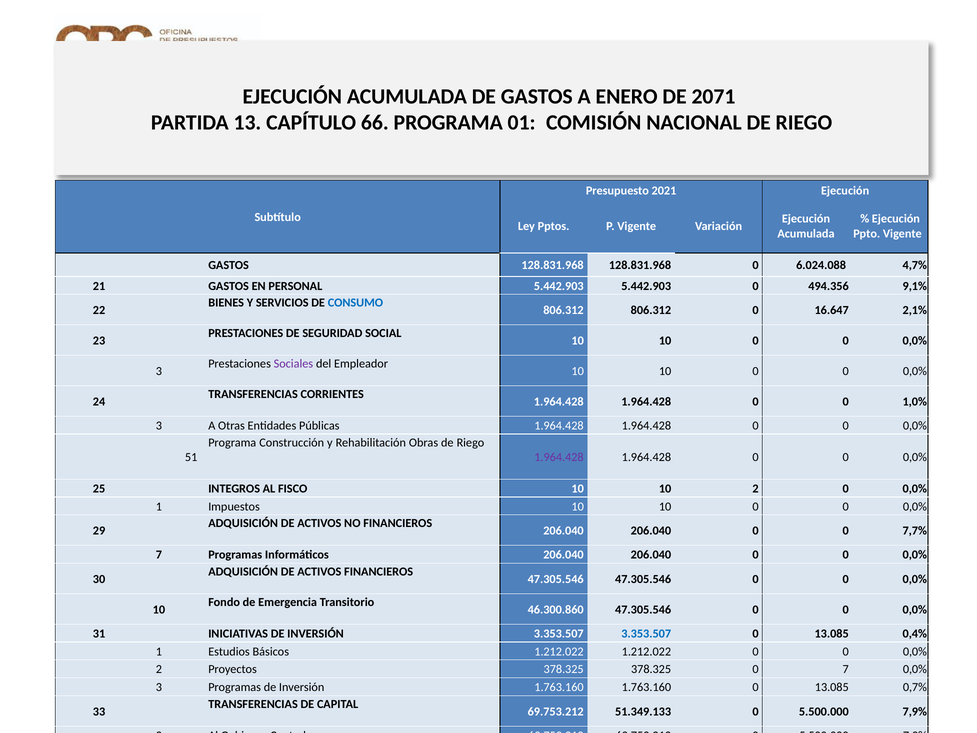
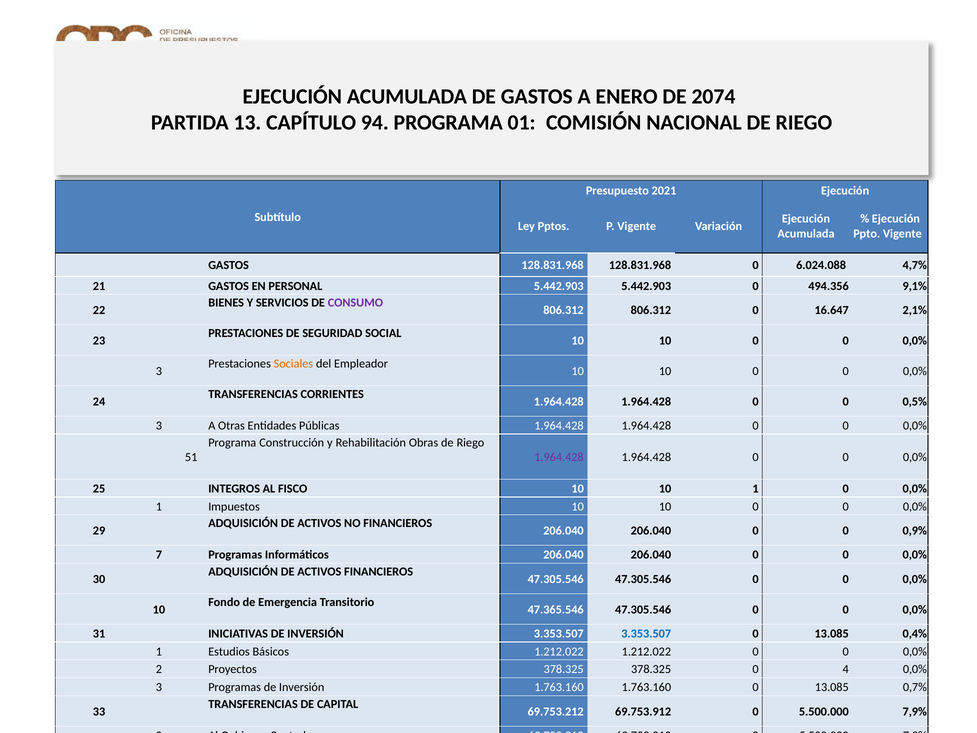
2071: 2071 -> 2074 (713, 97)
66: 66 -> 94 (375, 123)
CONSUMO colour: blue -> purple (355, 303)
Sociales colour: purple -> orange (293, 364)
1,0%: 1,0% -> 0,5% (915, 401)
10 2: 2 -> 1 (756, 489)
7,7%: 7,7% -> 0,9% (915, 531)
46.300.860: 46.300.860 -> 47.365.546 (556, 609)
0 7: 7 -> 4 (846, 669)
51.349.133: 51.349.133 -> 69.753.912 (643, 711)
